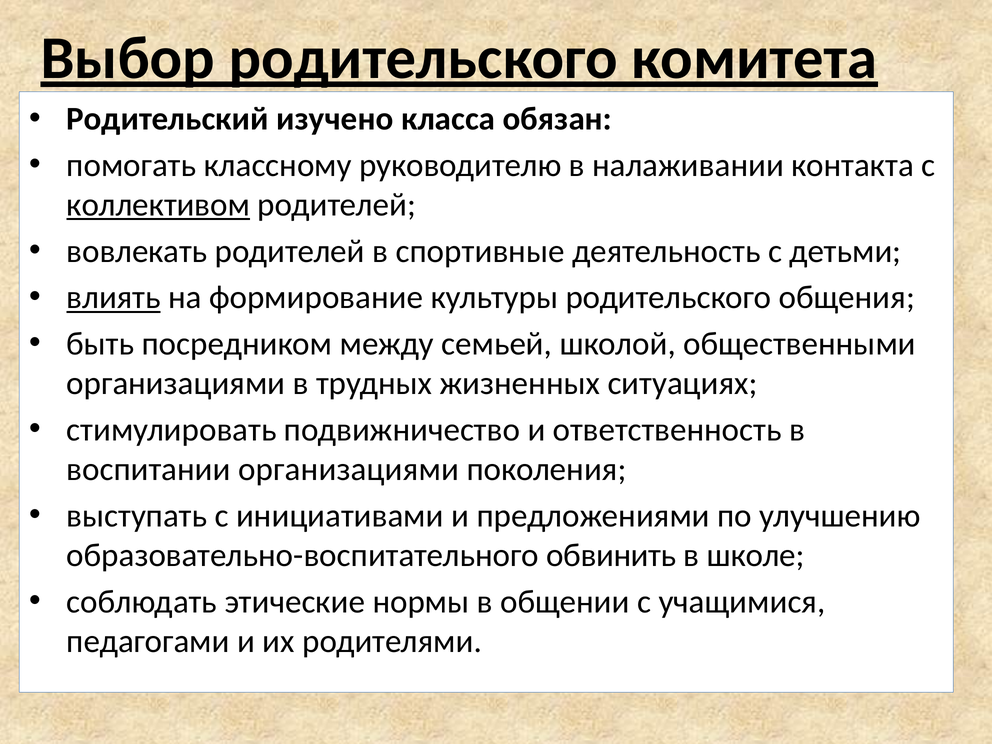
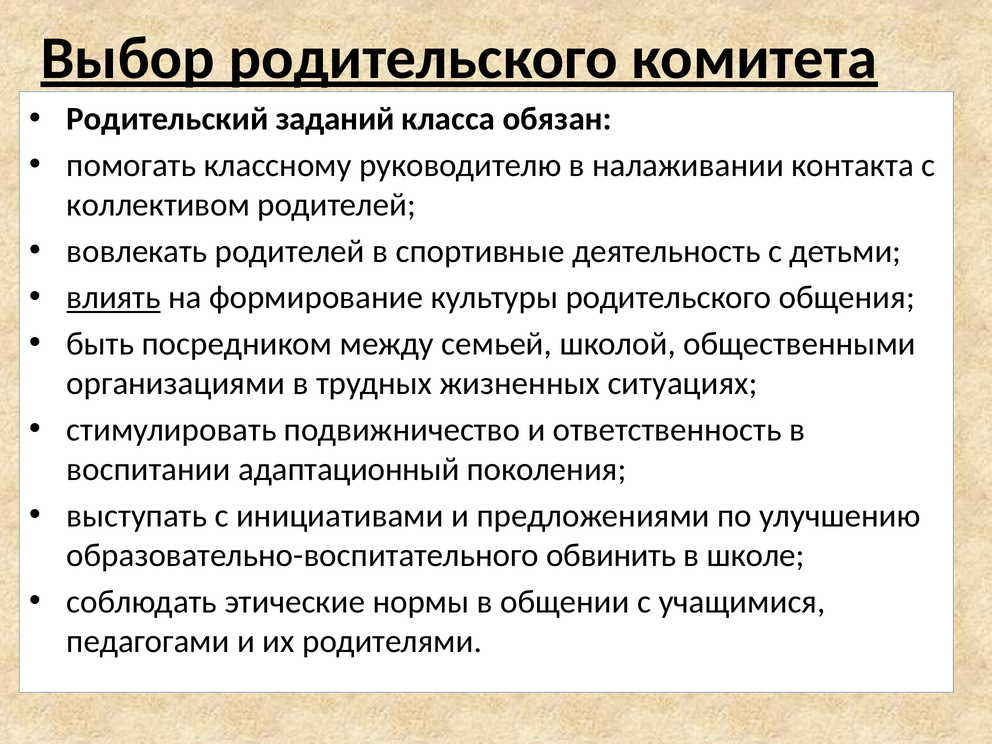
изучено: изучено -> заданий (335, 119)
коллективом underline: present -> none (158, 205)
воспитании организациями: организациями -> адаптационный (349, 469)
